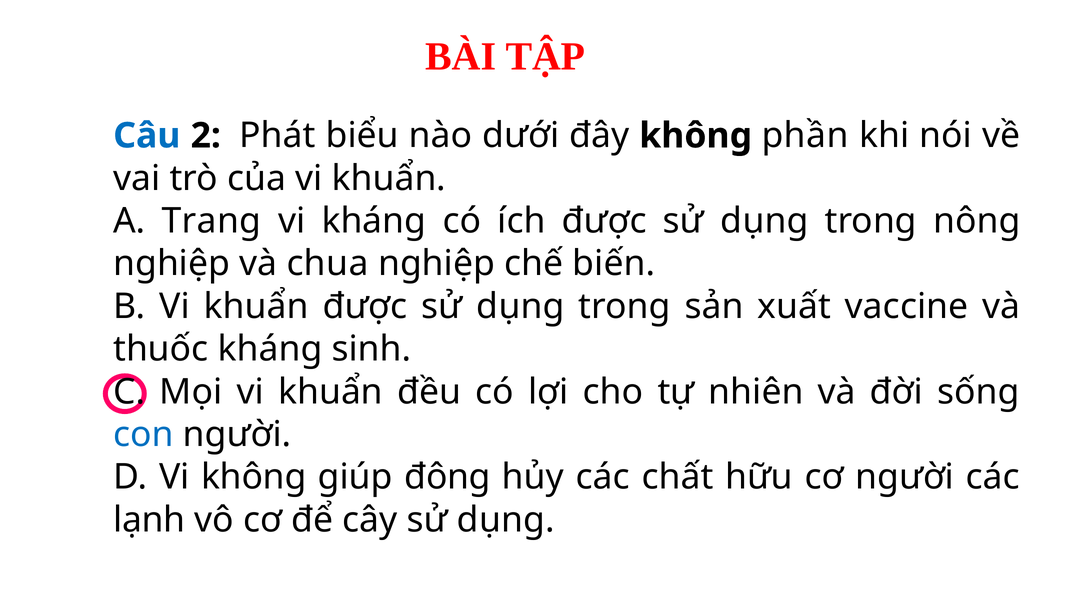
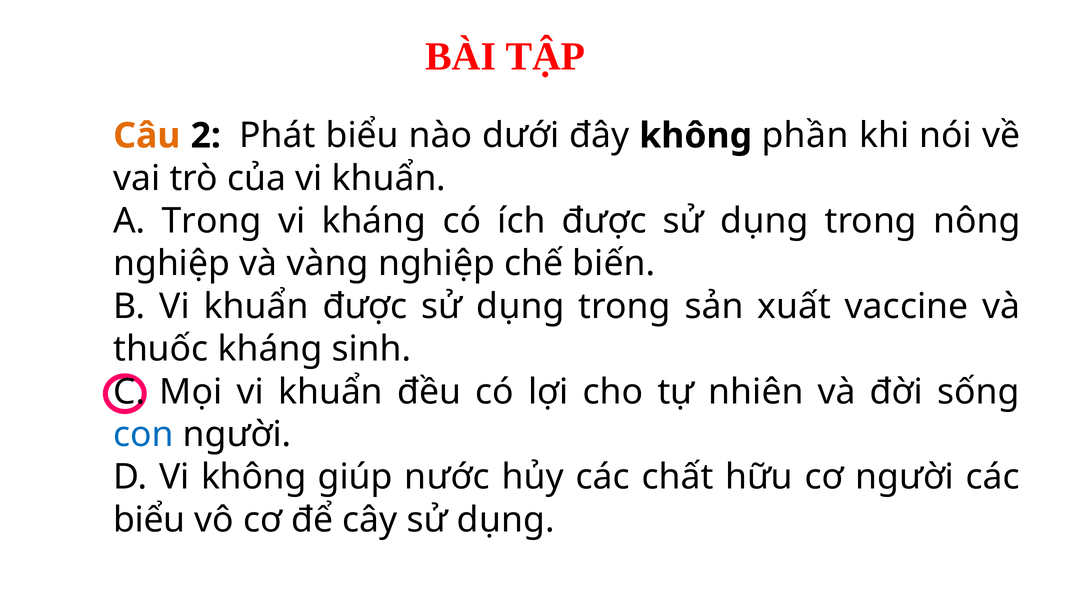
Câu colour: blue -> orange (147, 136)
A Trang: Trang -> Trong (212, 221)
chua: chua -> vàng (328, 264)
đông: đông -> nước (447, 477)
lạnh: lạnh -> biểu (149, 519)
